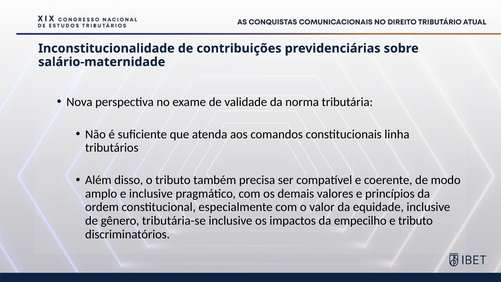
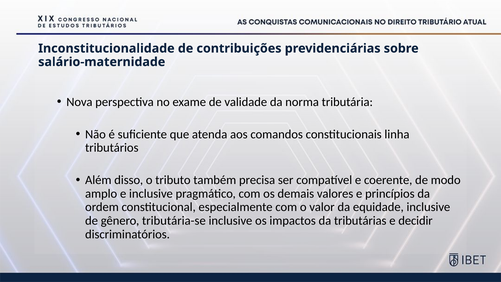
empecilho: empecilho -> tributárias (360, 221)
e tributo: tributo -> decidir (416, 221)
